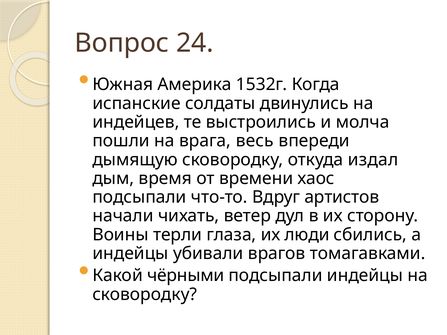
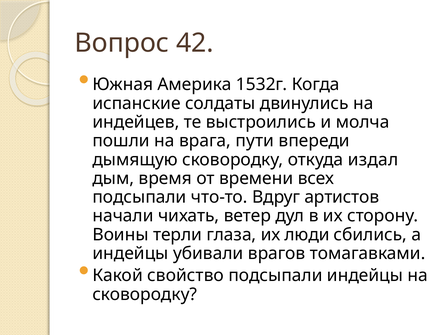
24: 24 -> 42 (195, 43)
весь: весь -> пути (255, 141)
хаос: хаос -> всех (316, 179)
чёрными: чёрными -> свойство (186, 276)
